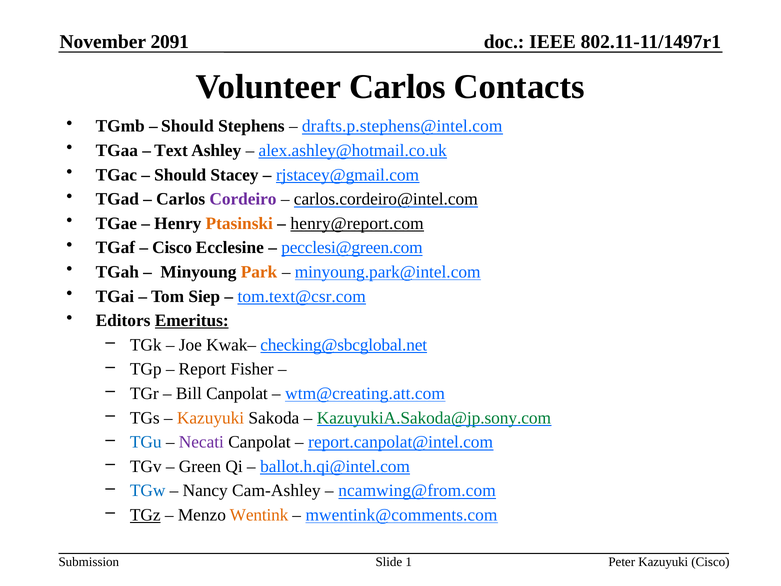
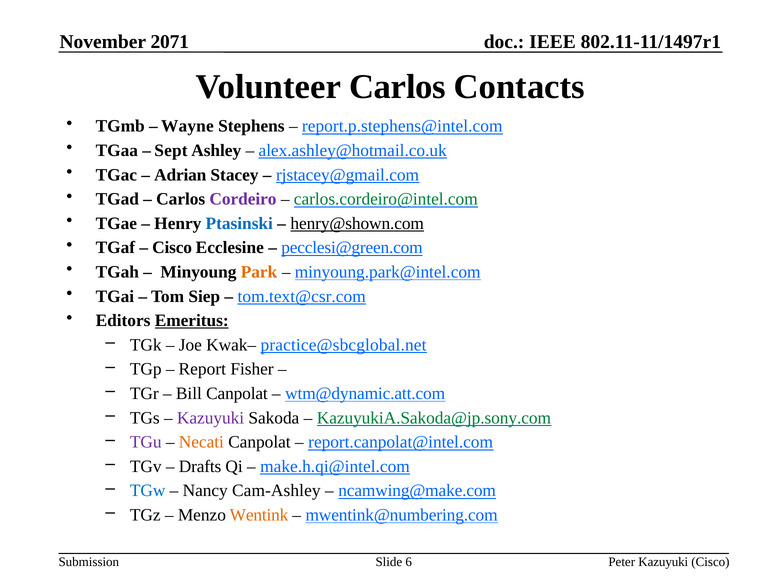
2091: 2091 -> 2071 (170, 42)
Should: Should -> Wayne (187, 126)
drafts.p.stephens@intel.com: drafts.p.stephens@intel.com -> report.p.stephens@intel.com (402, 126)
Text: Text -> Sept (171, 150)
Should: Should -> Adrian (180, 175)
carlos.cordeiro@intel.com colour: black -> green (386, 199)
Ptasinski colour: orange -> blue (239, 223)
henry@report.com: henry@report.com -> henry@shown.com (357, 223)
checking@sbcglobal.net: checking@sbcglobal.net -> practice@sbcglobal.net (344, 345)
wtm@creating.att.com: wtm@creating.att.com -> wtm@dynamic.att.com (365, 393)
Kazuyuki colour: orange -> purple (211, 418)
TGu colour: blue -> purple (146, 442)
Necati colour: purple -> orange (201, 442)
Green: Green -> Drafts (200, 466)
ballot.h.qi@intel.com: ballot.h.qi@intel.com -> make.h.qi@intel.com (335, 466)
ncamwing@from.com: ncamwing@from.com -> ncamwing@make.com (417, 491)
TGz underline: present -> none (145, 515)
mwentink@comments.com: mwentink@comments.com -> mwentink@numbering.com (402, 515)
1: 1 -> 6 (409, 562)
